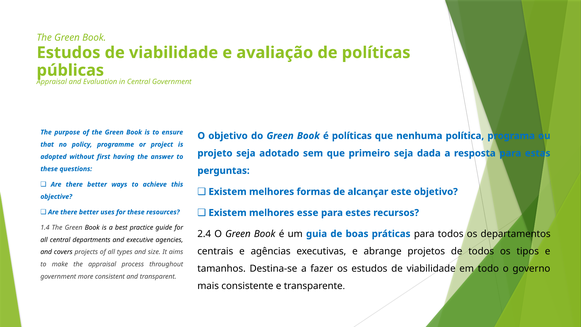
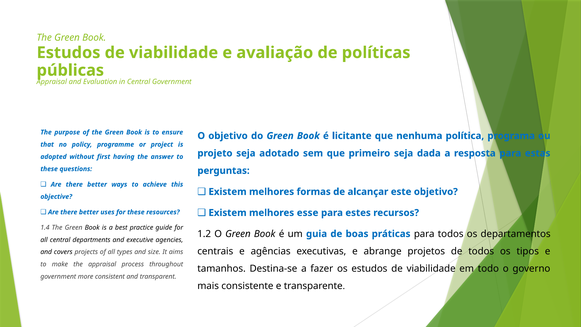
é políticas: políticas -> licitante (352, 136)
2.4: 2.4 -> 1.2 (204, 234)
